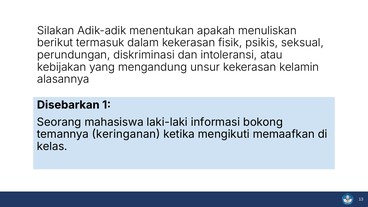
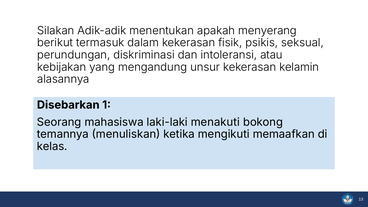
menuliskan: menuliskan -> menyerang (267, 31)
informasi: informasi -> menakuti (215, 122)
keringanan: keringanan -> menuliskan (126, 134)
